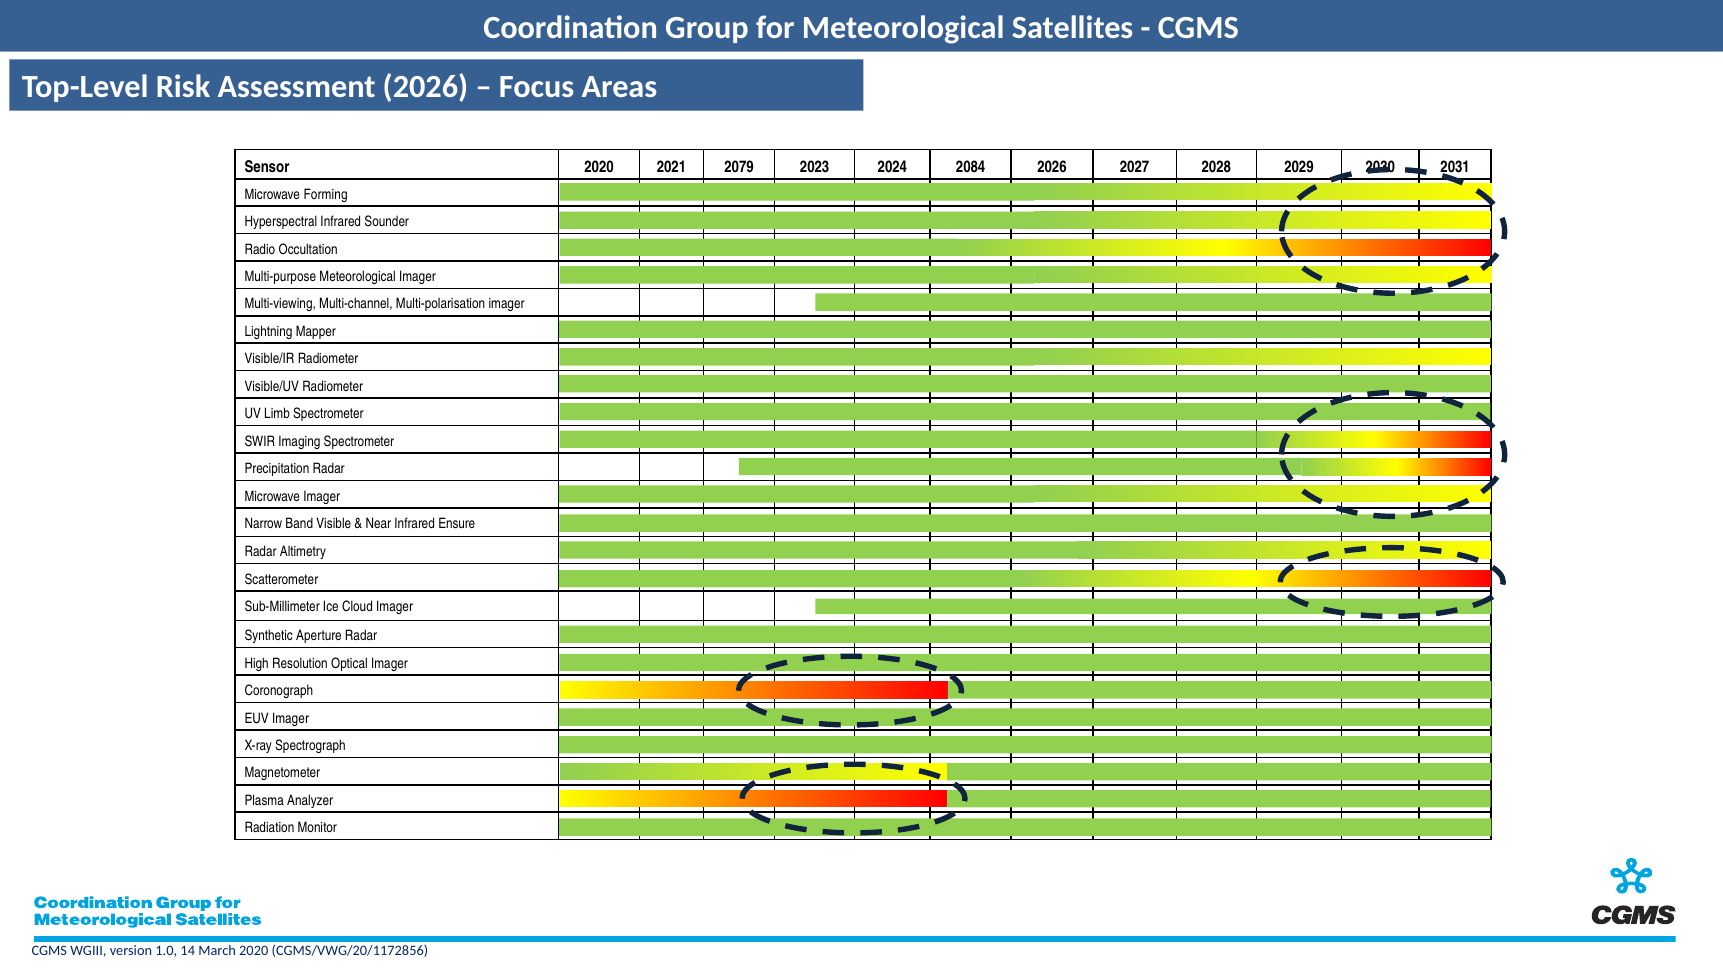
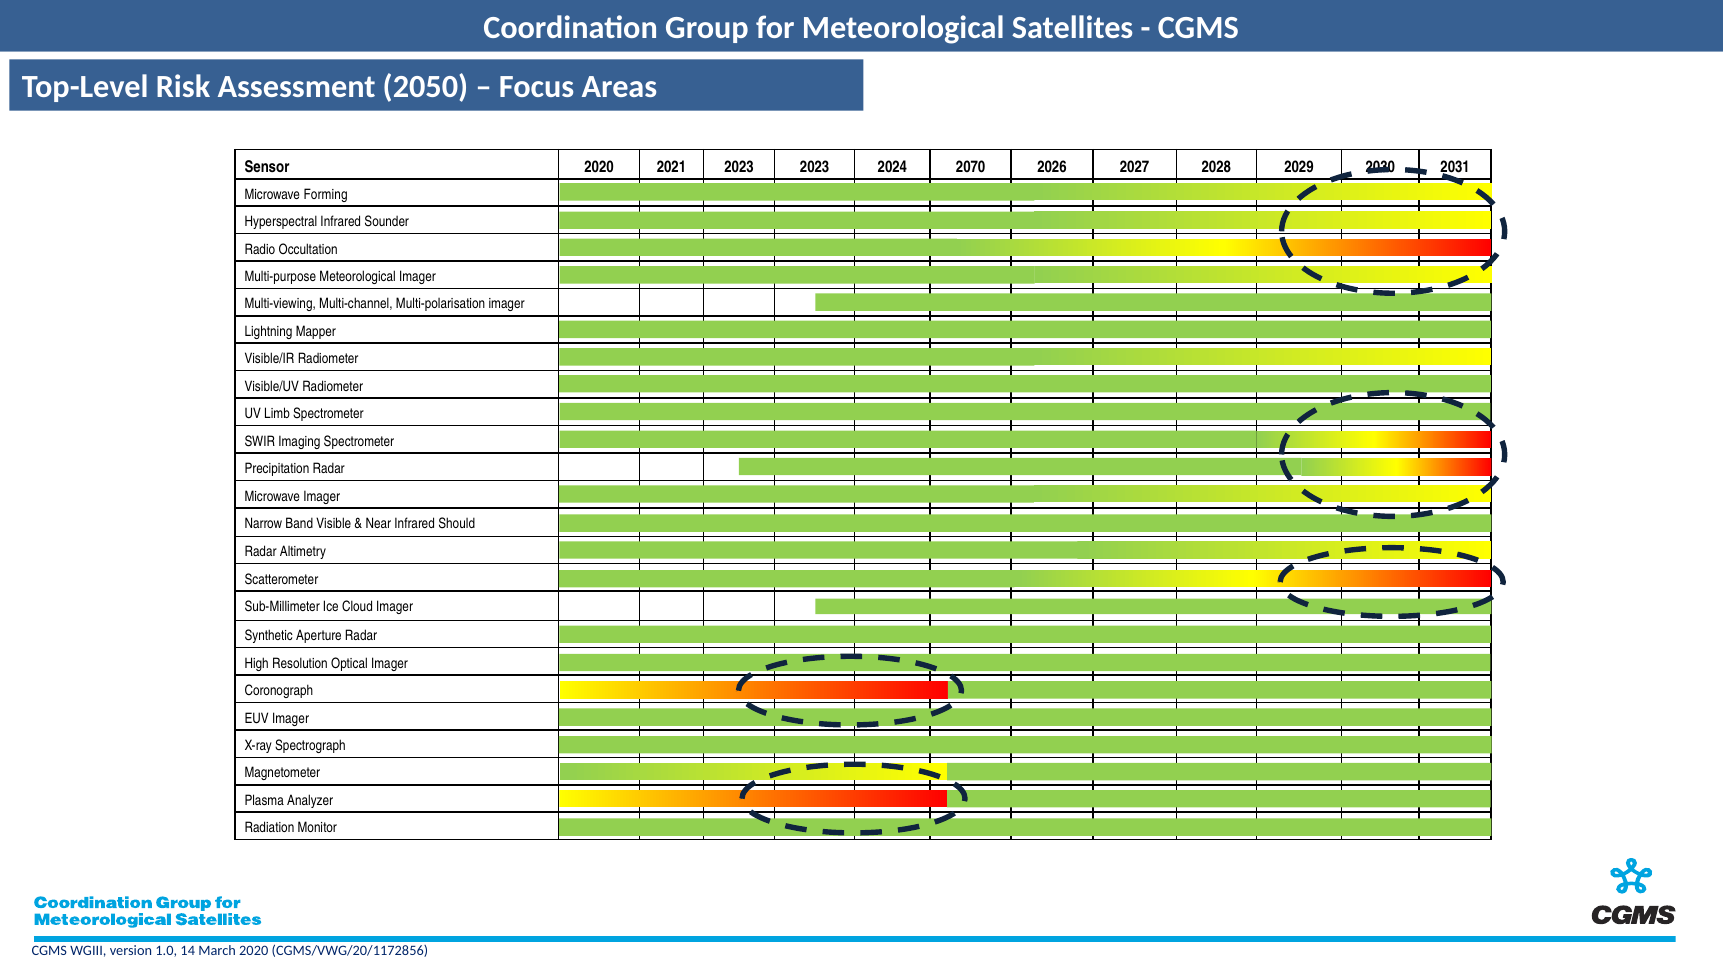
Assessment 2026: 2026 -> 2050 (425, 87)
2021 2079: 2079 -> 2023 (739, 167)
2084: 2084 -> 2070 (971, 167)
Ensure: Ensure -> Should (457, 524)
